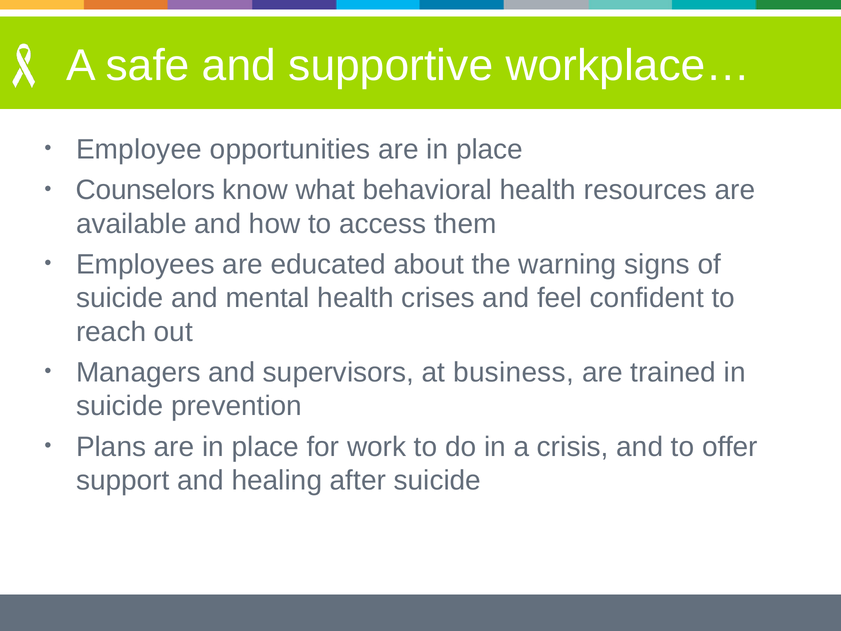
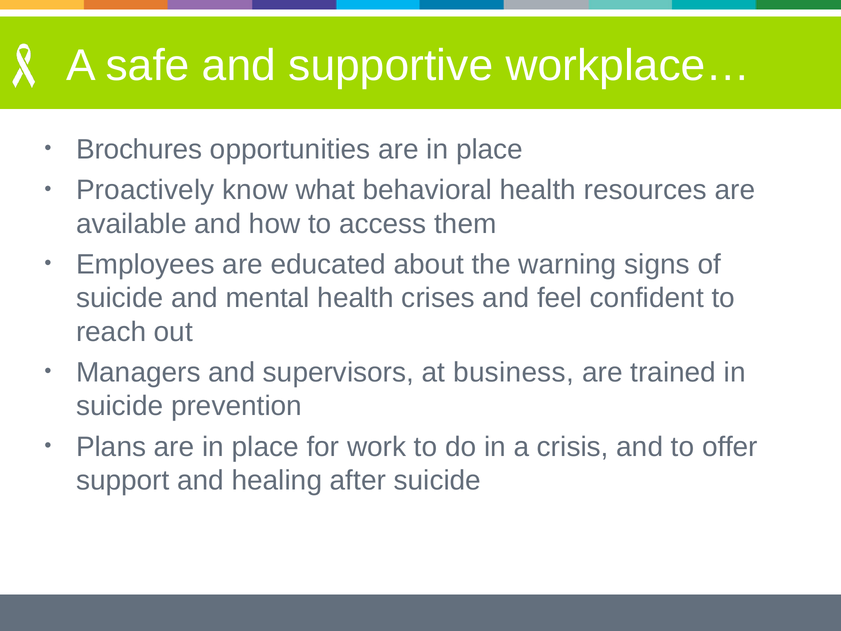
Employee: Employee -> Brochures (139, 149)
Counselors: Counselors -> Proactively (145, 190)
